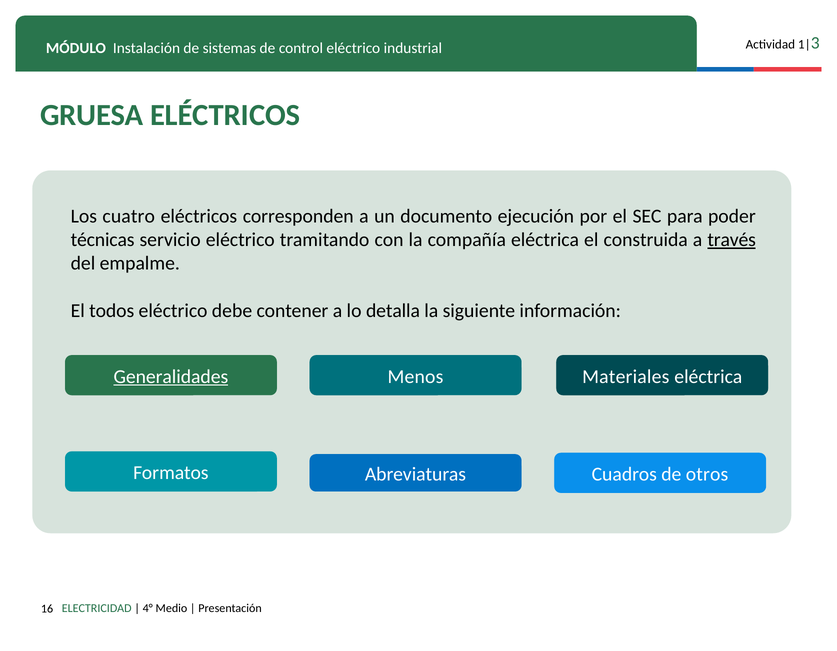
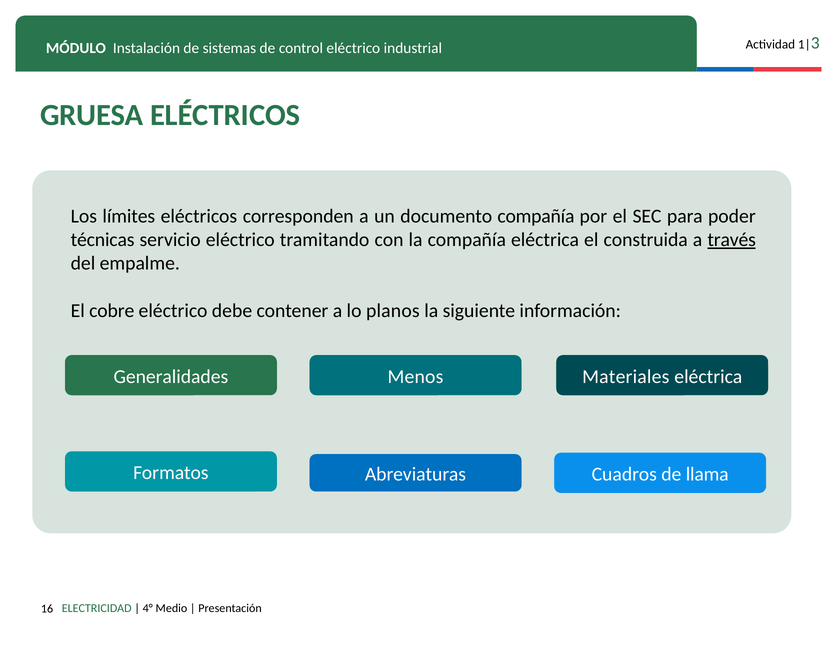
cuatro: cuatro -> límites (129, 216)
documento ejecución: ejecución -> compañía (536, 216)
todos: todos -> cobre (112, 311)
detalla: detalla -> planos (393, 311)
Generalidades underline: present -> none (171, 376)
otros: otros -> llama (707, 474)
